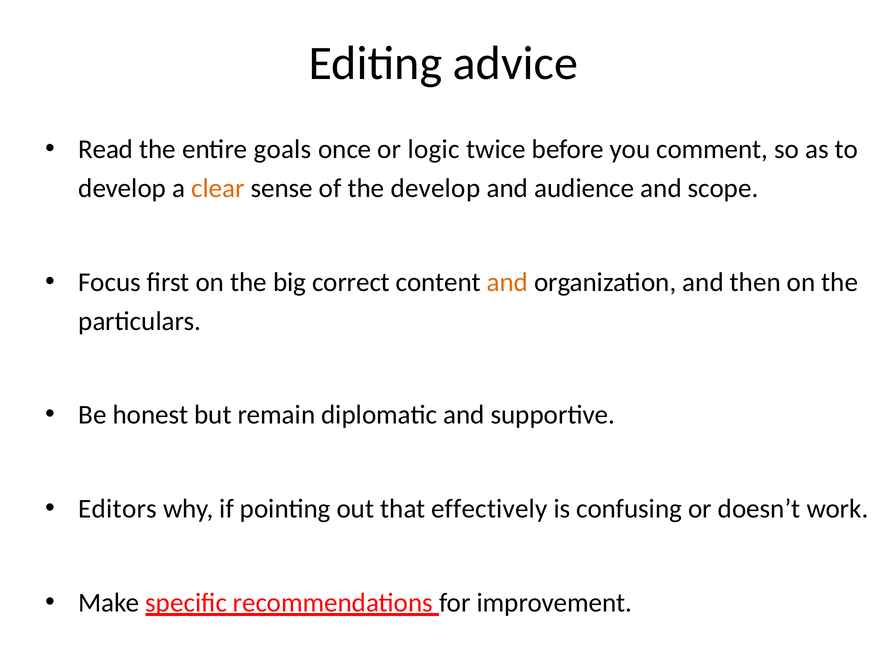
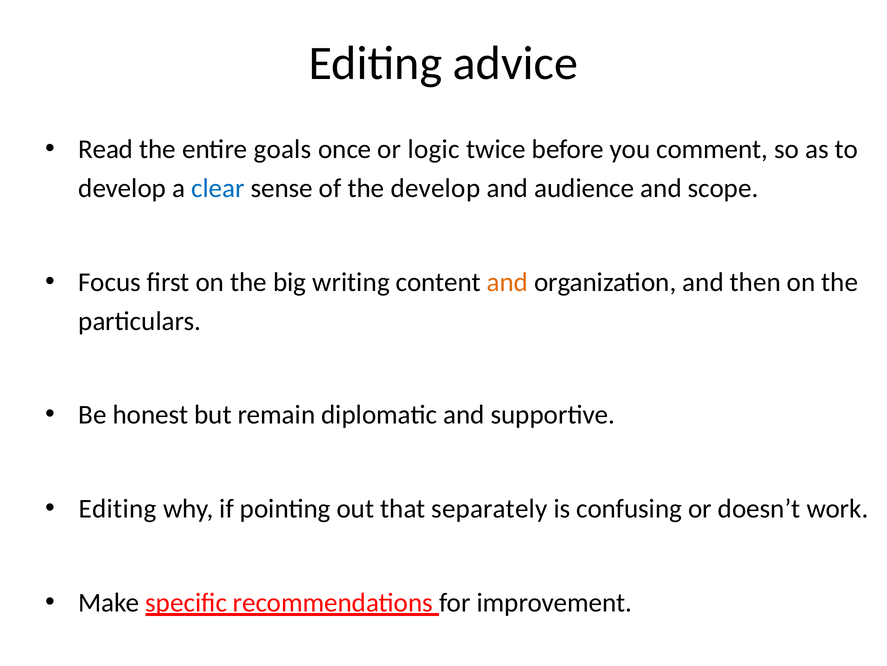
clear colour: orange -> blue (218, 188)
correct: correct -> writing (351, 282)
Editors: Editors -> Editing (118, 508)
effectively: effectively -> separately (489, 508)
